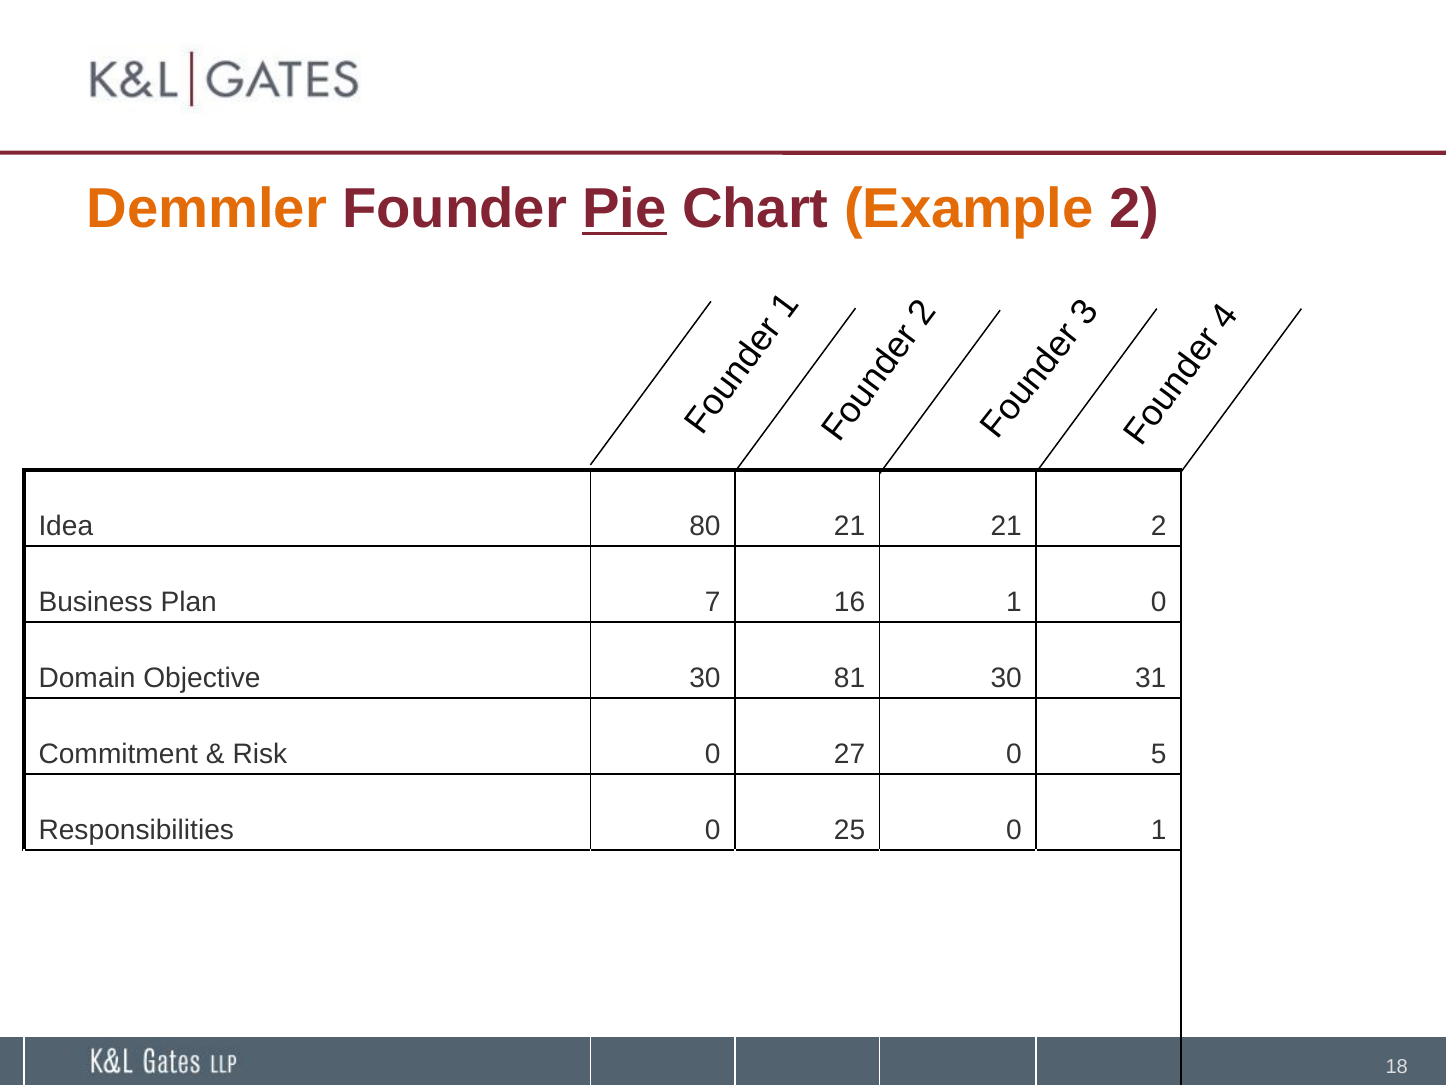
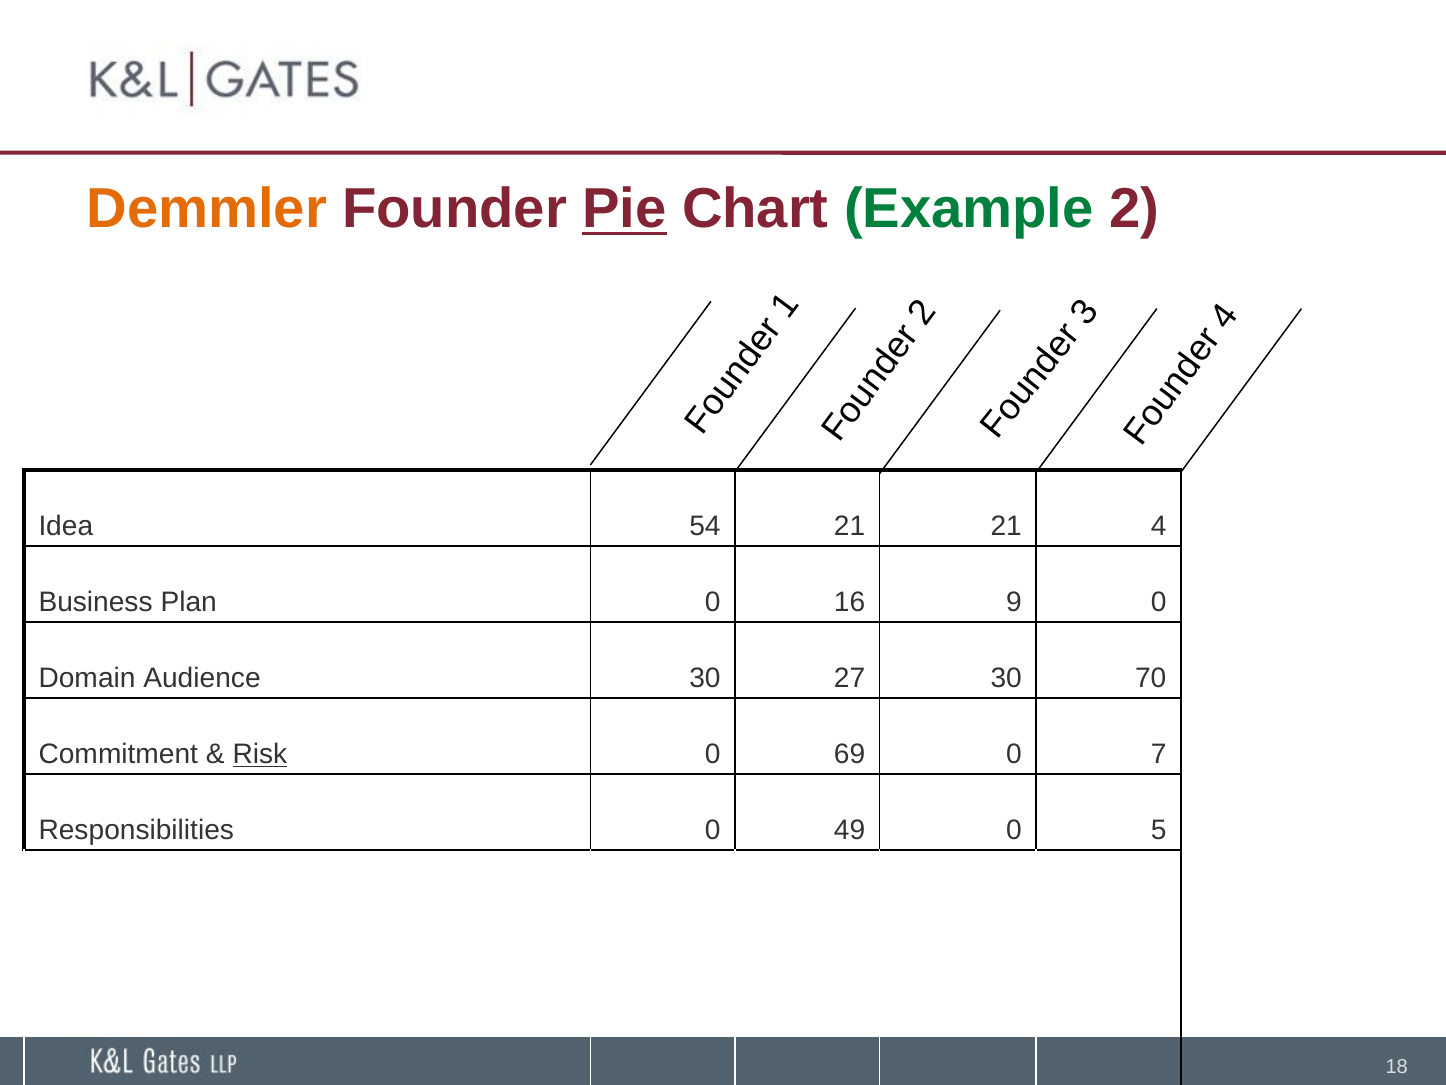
Example colour: orange -> green (969, 209)
80: 80 -> 54 (705, 526)
21 2: 2 -> 4 (1159, 526)
Plan 7: 7 -> 0 (713, 602)
16 1: 1 -> 9 (1014, 602)
Objective: Objective -> Audience (202, 678)
81: 81 -> 27 (850, 678)
31: 31 -> 70 (1151, 678)
Risk underline: none -> present (260, 754)
27: 27 -> 69 (850, 754)
5: 5 -> 7 (1159, 754)
25: 25 -> 49 (850, 830)
0 1: 1 -> 5 (1159, 830)
